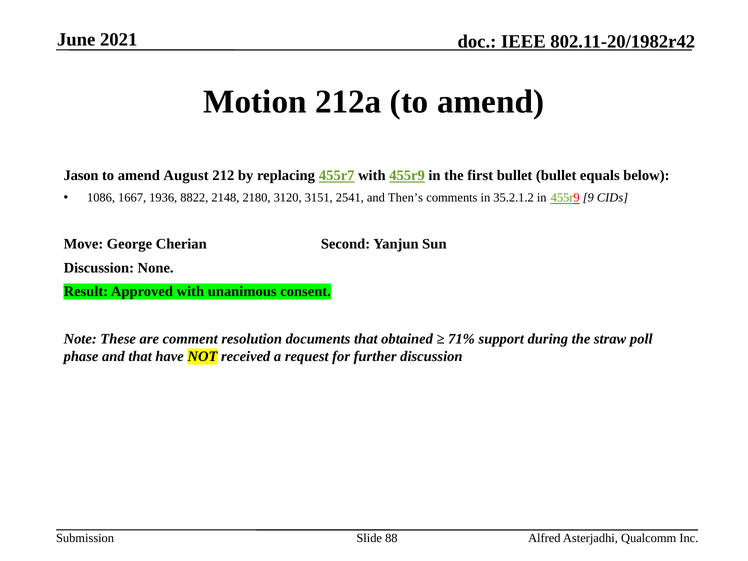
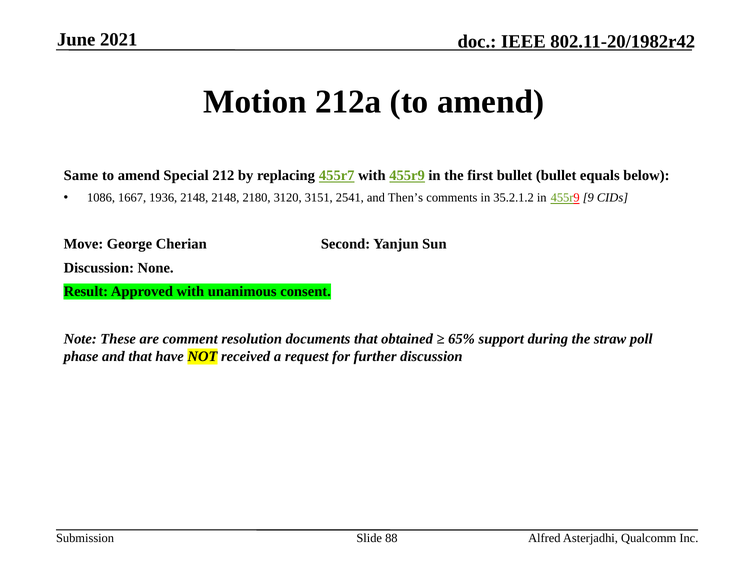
Jason: Jason -> Same (81, 176)
August: August -> Special (186, 176)
1936 8822: 8822 -> 2148 (194, 198)
71%: 71% -> 65% (462, 339)
